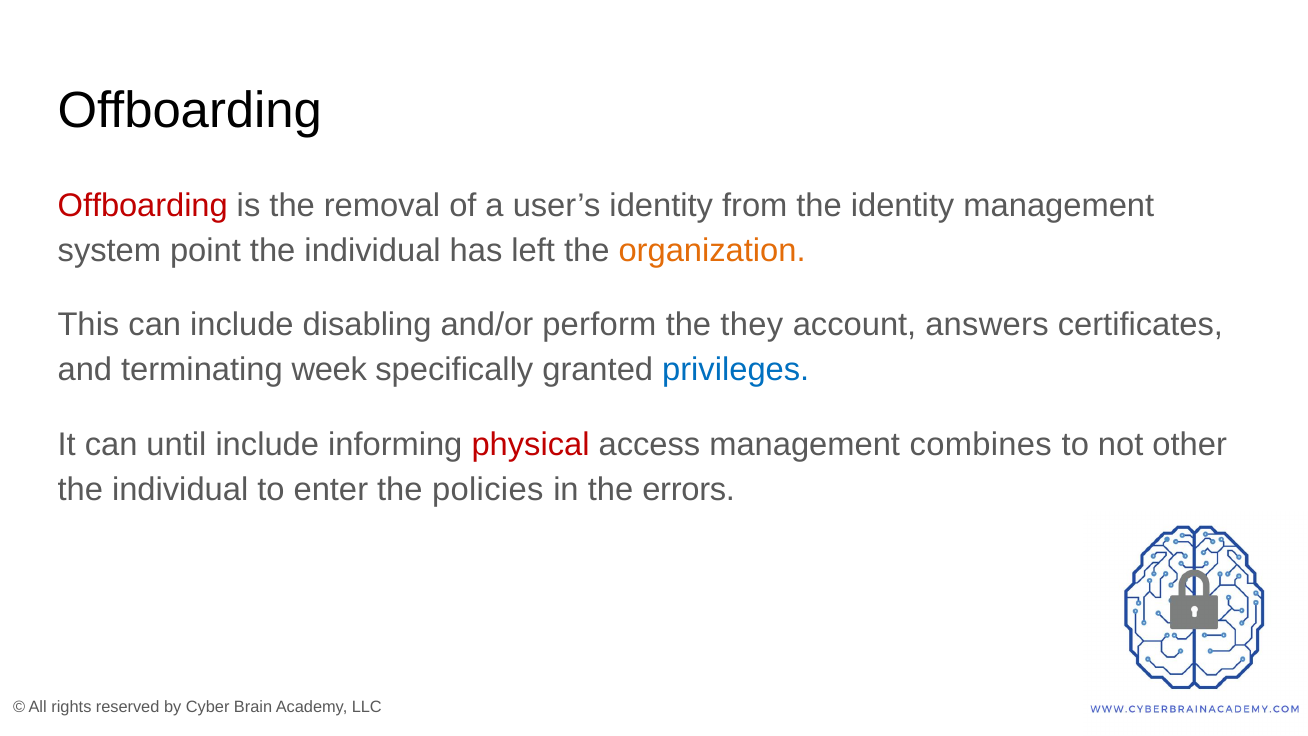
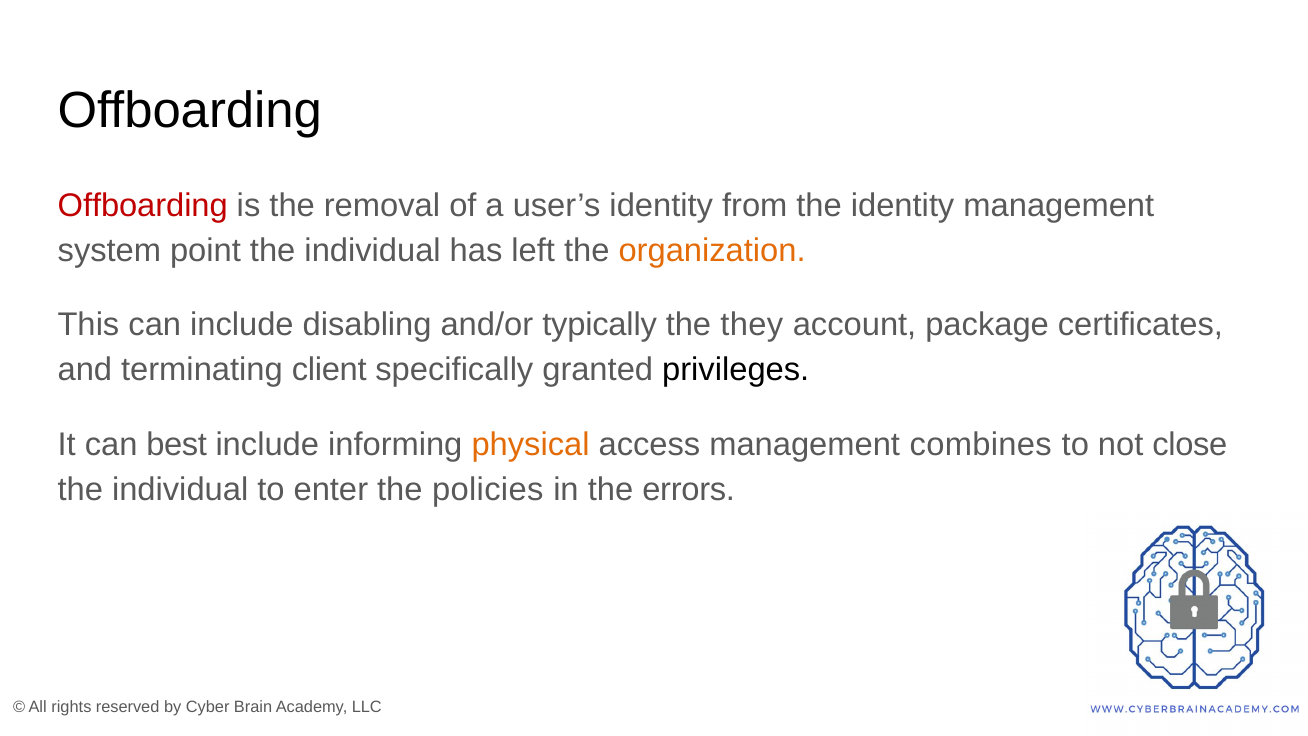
perform: perform -> typically (600, 325)
answers: answers -> package (987, 325)
week: week -> client (329, 370)
privileges colour: blue -> black (736, 370)
until: until -> best (177, 444)
physical colour: red -> orange (531, 444)
other: other -> close (1190, 444)
